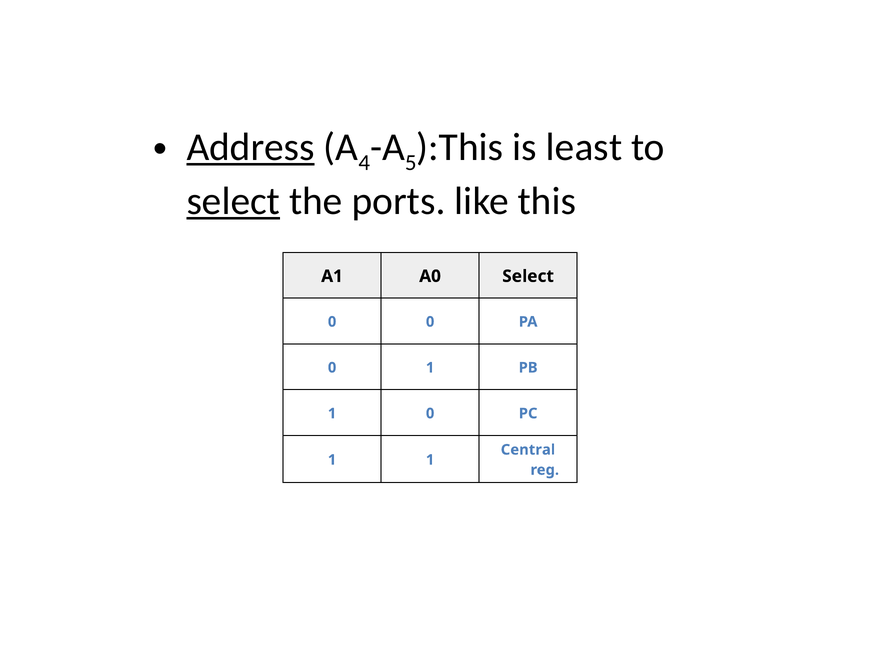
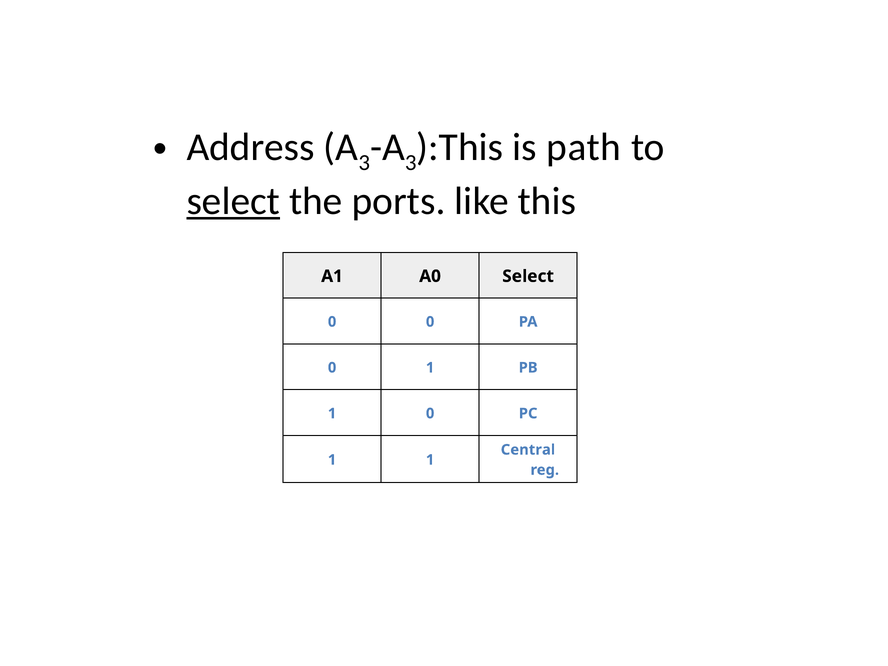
Address underline: present -> none (251, 147)
4: 4 -> 3 (364, 163)
5: 5 -> 3 (411, 163)
least: least -> path (584, 147)
